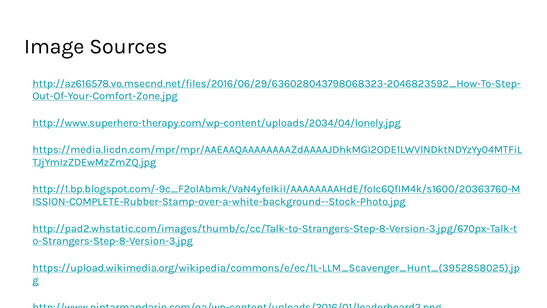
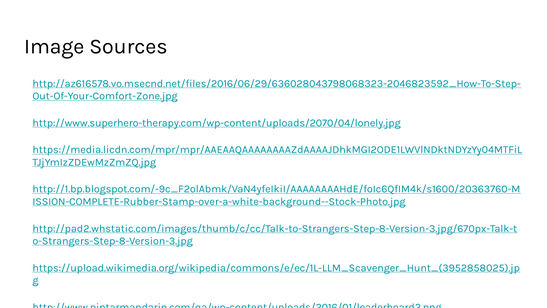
http://www.superhero-therapy.com/wp-content/uploads/2034/04/lonely.jpg: http://www.superhero-therapy.com/wp-content/uploads/2034/04/lonely.jpg -> http://www.superhero-therapy.com/wp-content/uploads/2070/04/lonely.jpg (217, 123)
